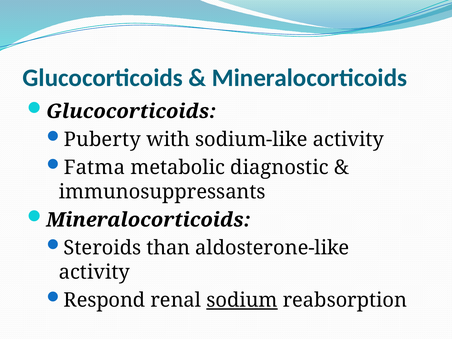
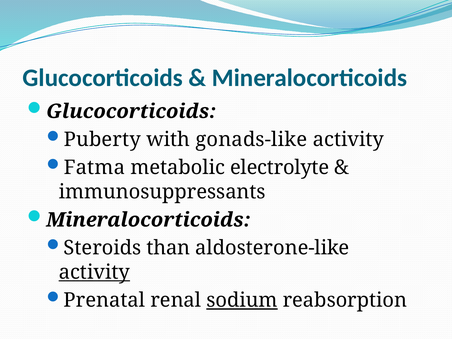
sodium-like: sodium-like -> gonads-like (251, 140)
diagnostic: diagnostic -> electrolyte (280, 168)
activity underline: none -> present (94, 272)
Respond: Respond -> Prenatal (104, 300)
